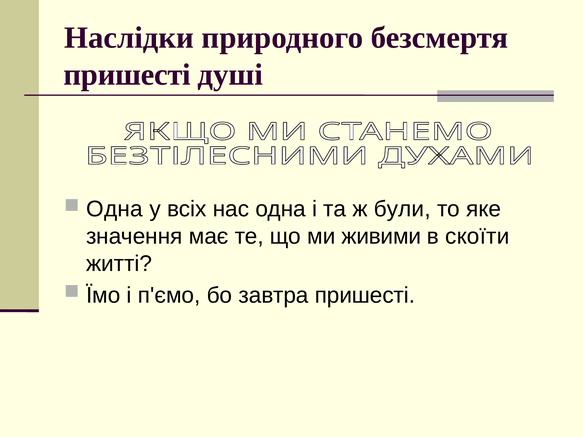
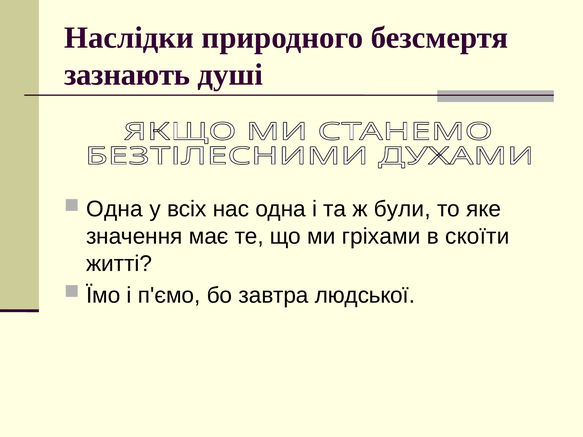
пришесті: пришесті -> зазнають (127, 75)
живими: живими -> гріхами (381, 237)
завтра пришесті: пришесті -> людської (365, 296)
